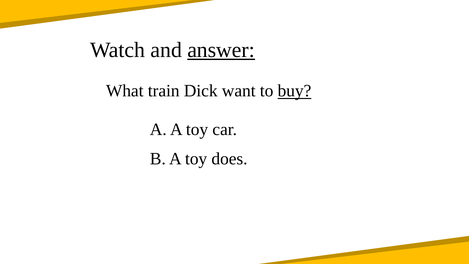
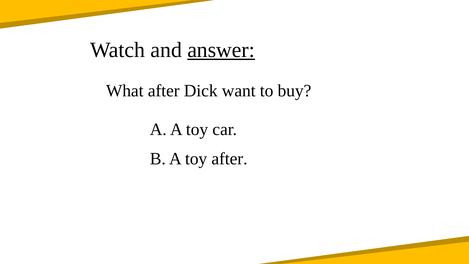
What train: train -> after (164, 91)
buy underline: present -> none (294, 91)
toy does: does -> after (229, 159)
